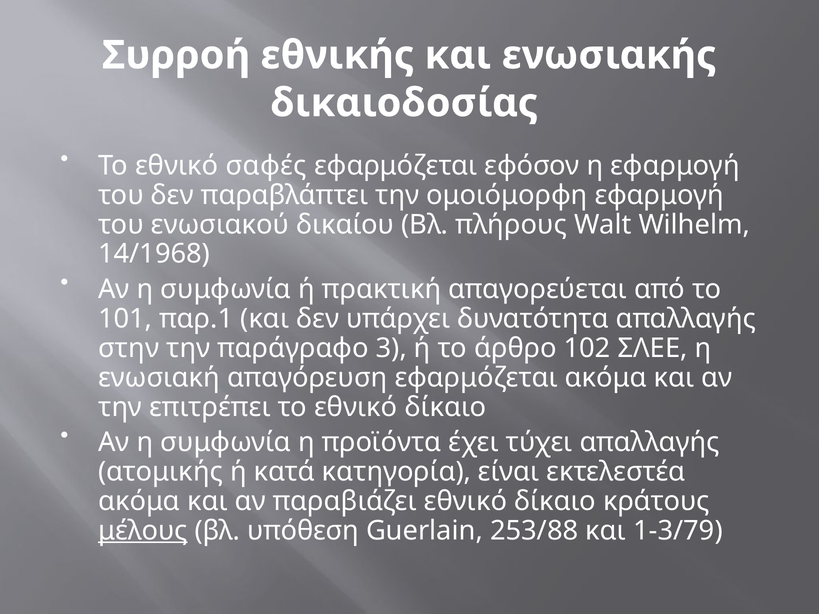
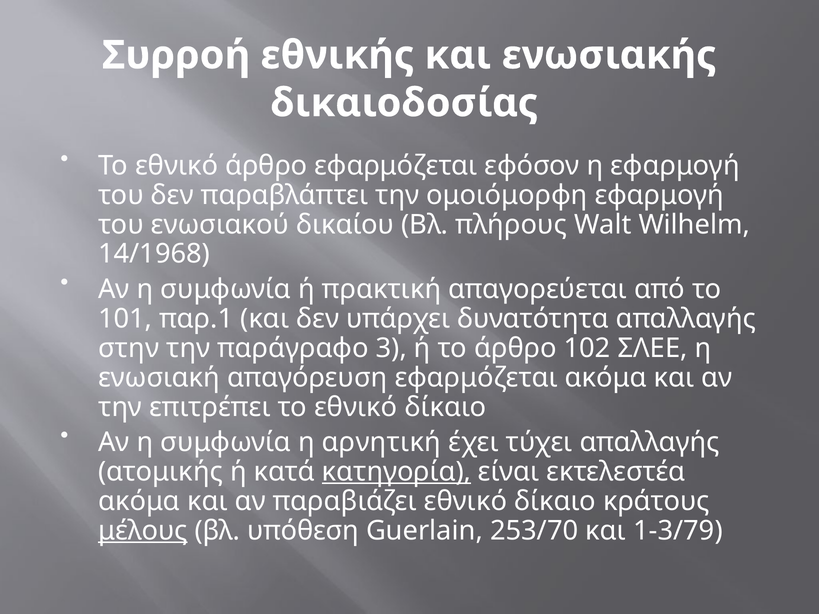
εθνικό σαφές: σαφές -> άρθρο (266, 166)
προϊόντα: προϊόντα -> αρνητική (381, 442)
κατηγορία underline: none -> present (396, 472)
253/88: 253/88 -> 253/70 (534, 531)
